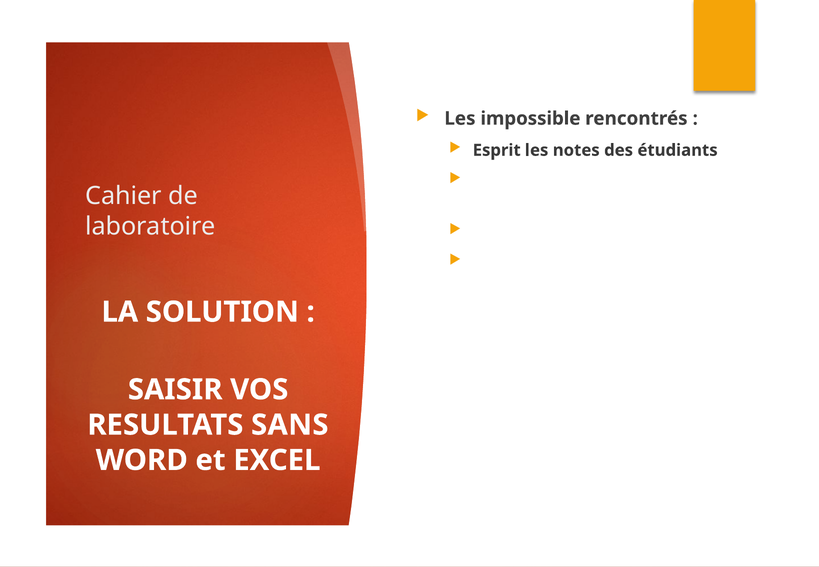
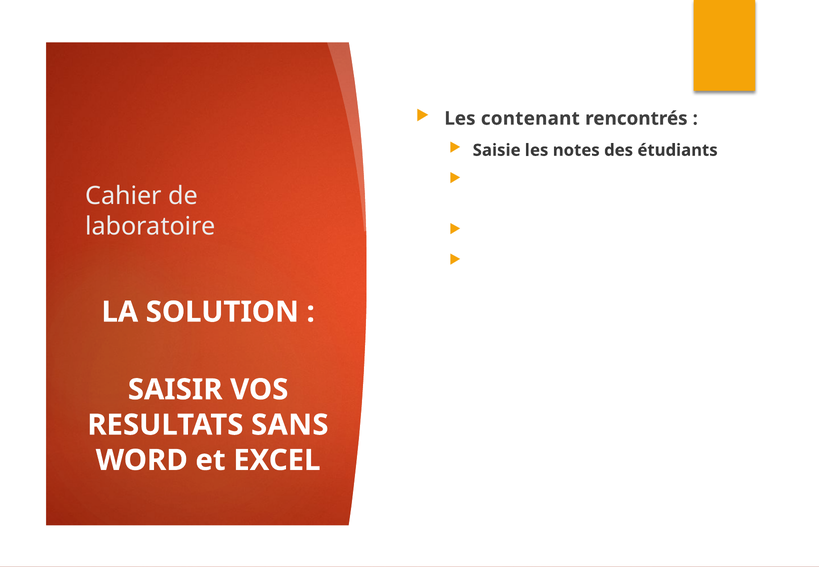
impossible: impossible -> contenant (530, 119)
Esprit: Esprit -> Saisie (497, 150)
